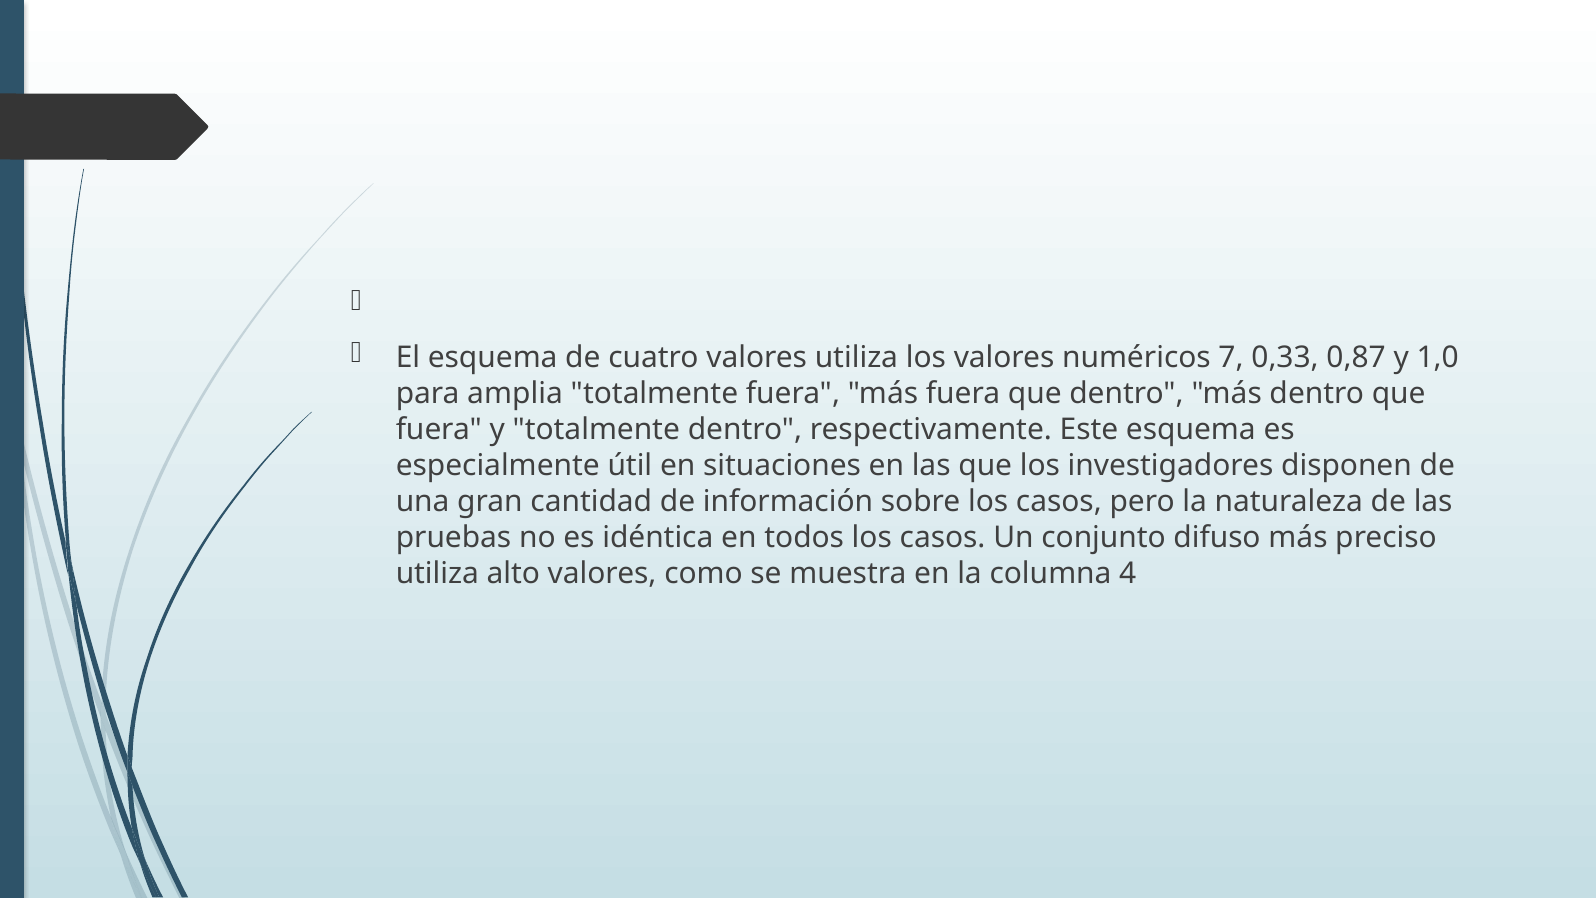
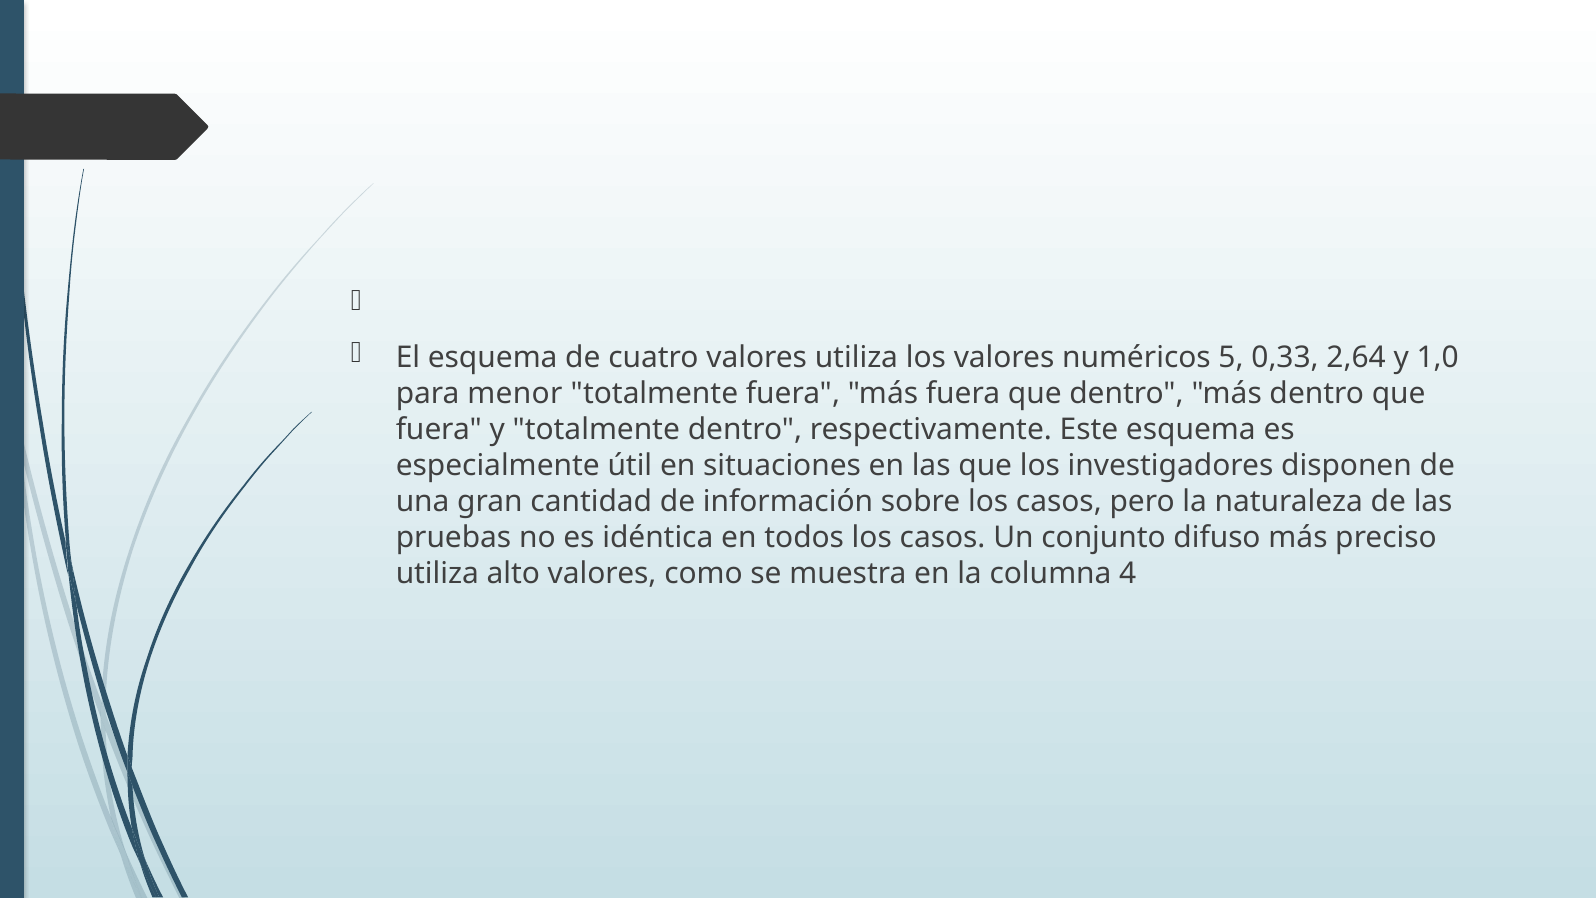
7: 7 -> 5 (1231, 358)
0,87: 0,87 -> 2,64 (1356, 358)
amplia: amplia -> menor (515, 394)
